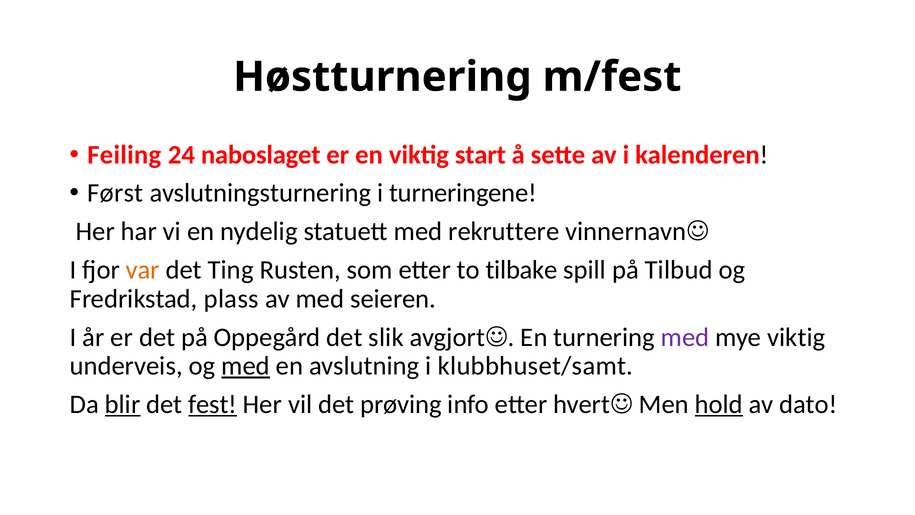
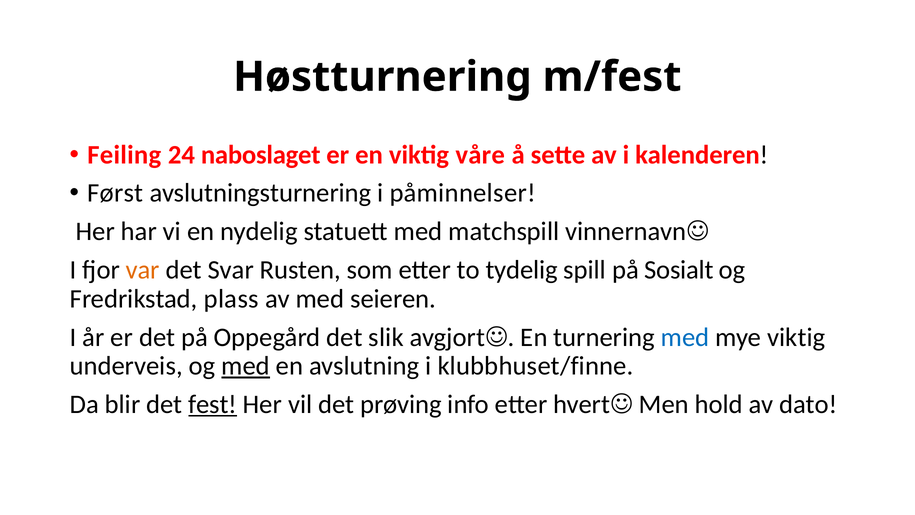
start: start -> våre (480, 155)
turneringene: turneringene -> påminnelser (463, 193)
rekruttere: rekruttere -> matchspill (504, 231)
Ting: Ting -> Svar (231, 270)
tilbake: tilbake -> tydelig (522, 270)
Tilbud: Tilbud -> Sosialt (679, 270)
med colour: purple -> blue (685, 337)
klubbhuset/samt: klubbhuset/samt -> klubbhuset/finne (536, 366)
blir underline: present -> none (123, 404)
hold underline: present -> none (719, 404)
